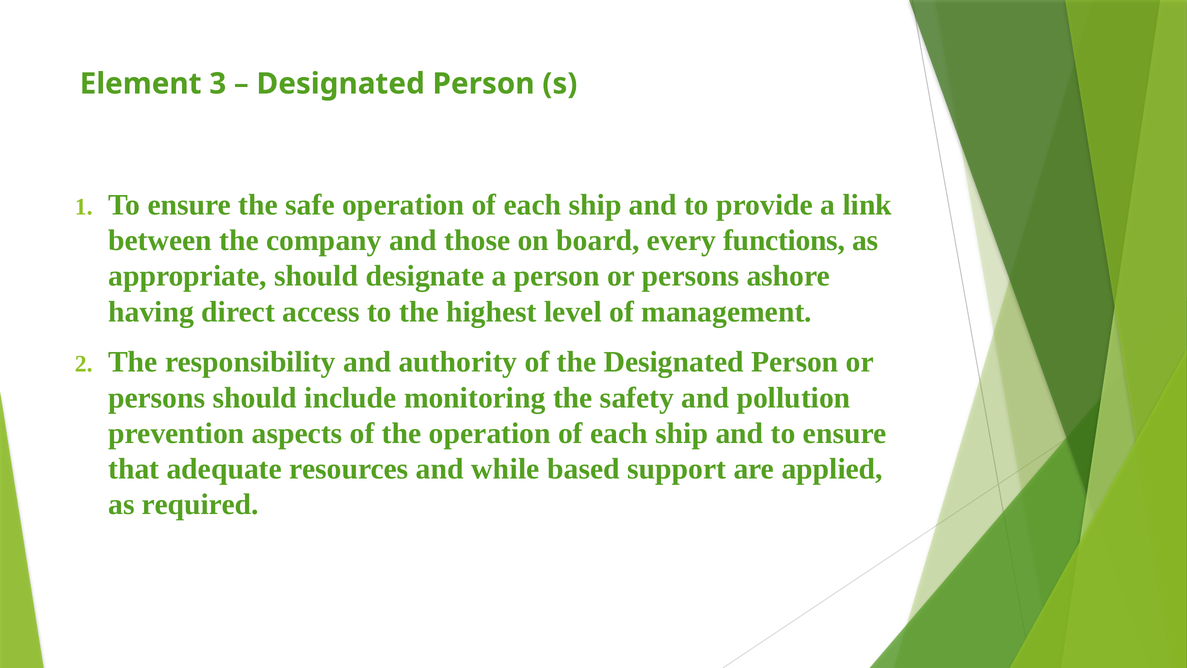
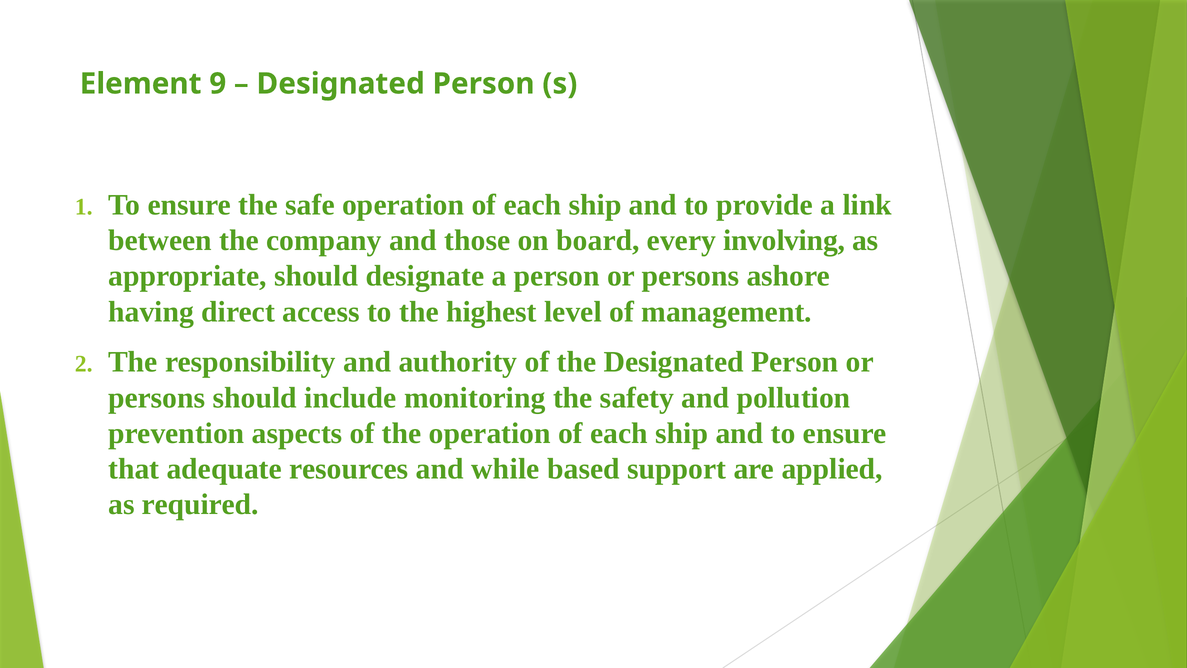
3: 3 -> 9 (218, 84)
functions: functions -> involving (784, 240)
